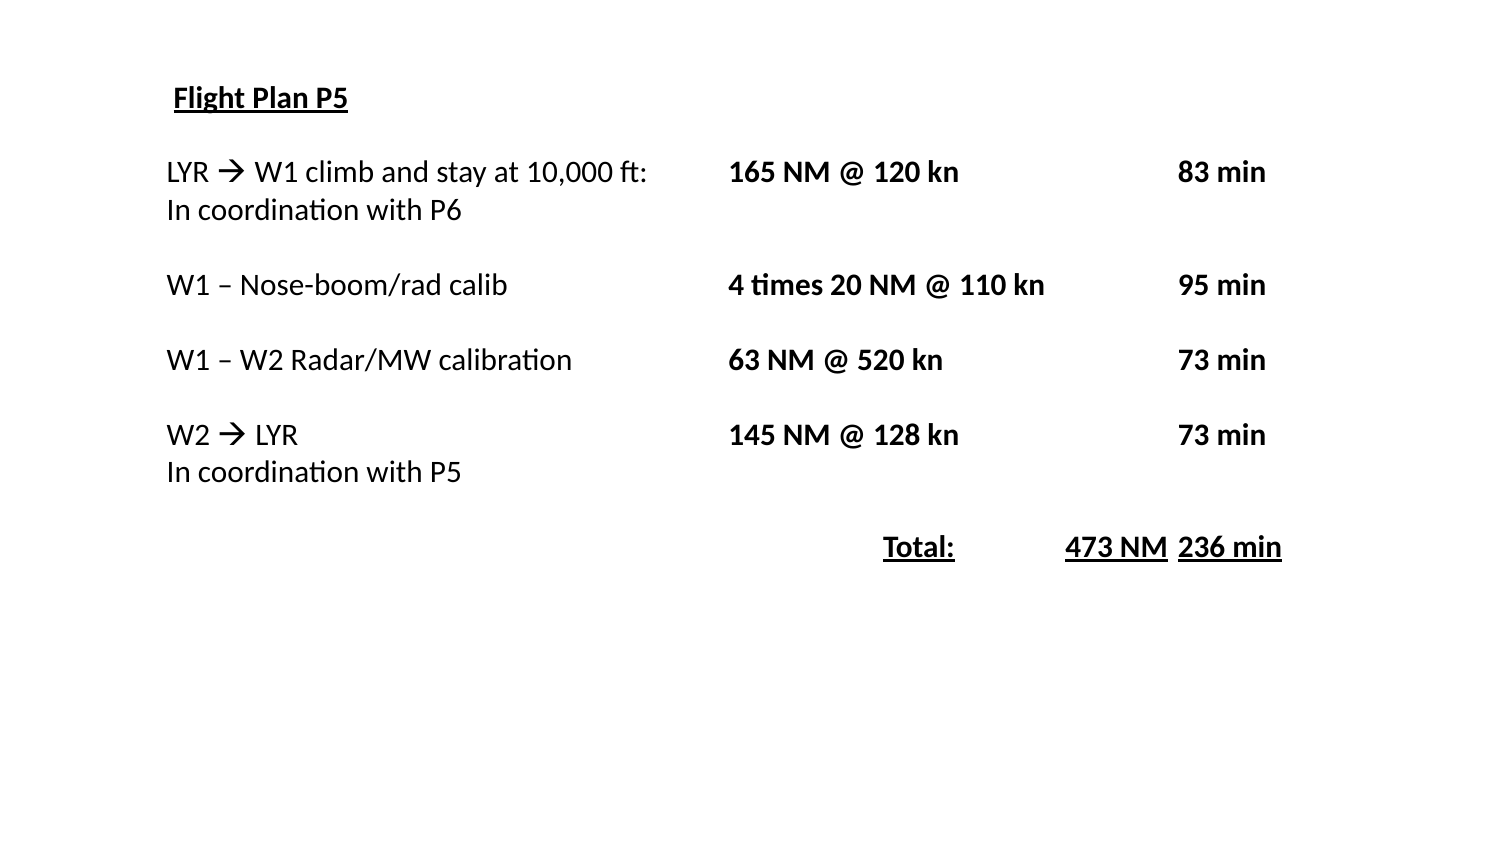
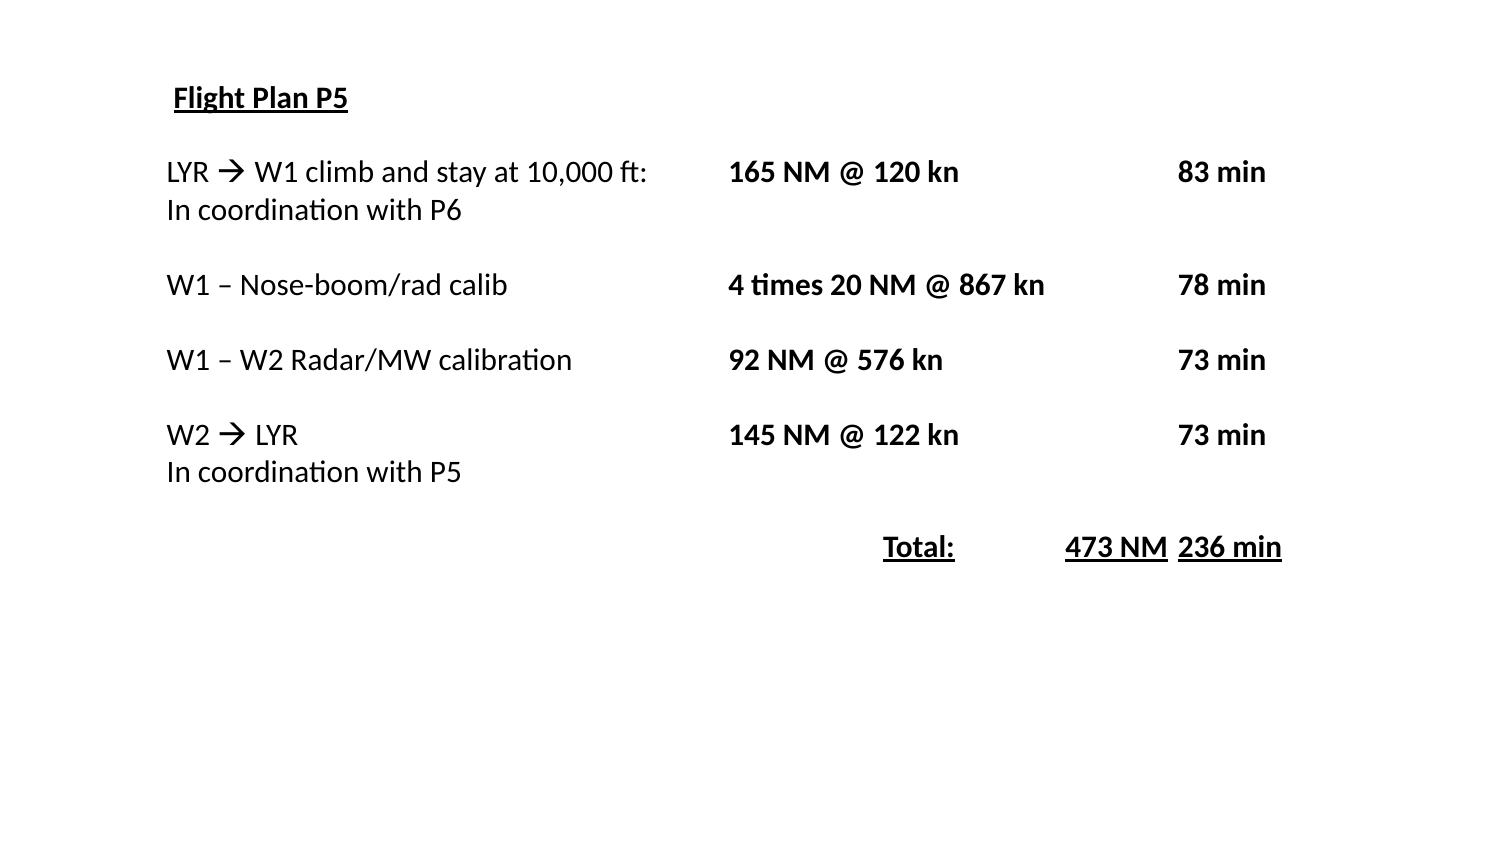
110: 110 -> 867 (983, 285)
95: 95 -> 78 (1194, 285)
63: 63 -> 92 (744, 360)
520: 520 -> 576 (881, 360)
128: 128 -> 122 (897, 435)
